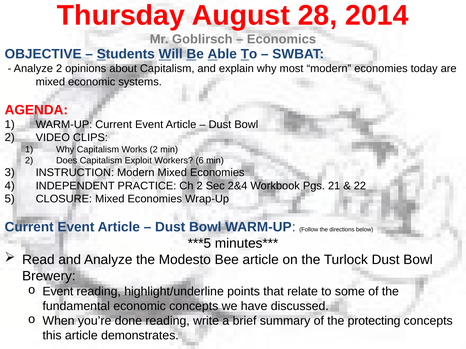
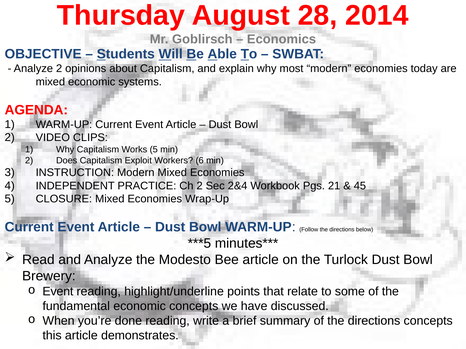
Works 2: 2 -> 5 (154, 150)
22: 22 -> 45 (360, 186)
of the protecting: protecting -> directions (374, 321)
